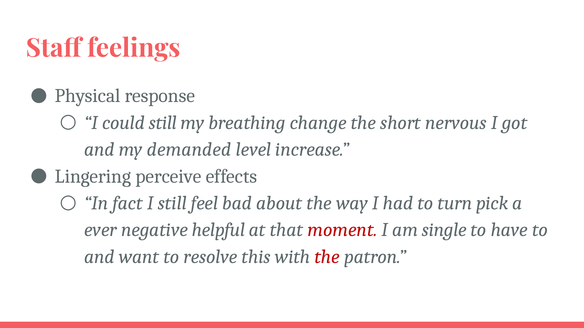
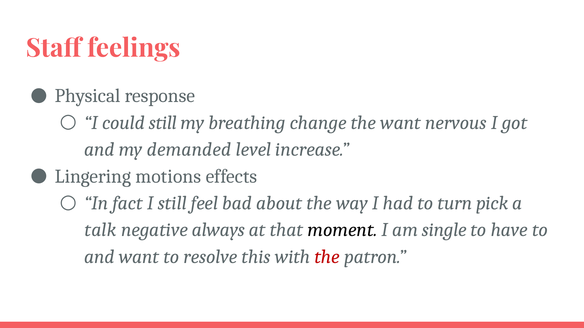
the short: short -> want (401, 123)
perceive: perceive -> motions (168, 177)
ever: ever -> talk (100, 230)
helpful: helpful -> always (218, 230)
moment colour: red -> black (342, 230)
